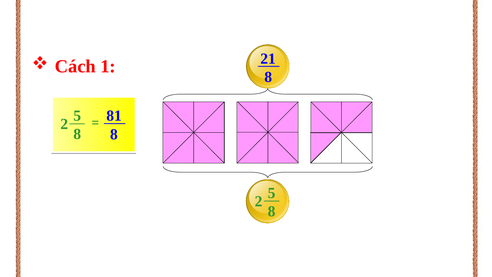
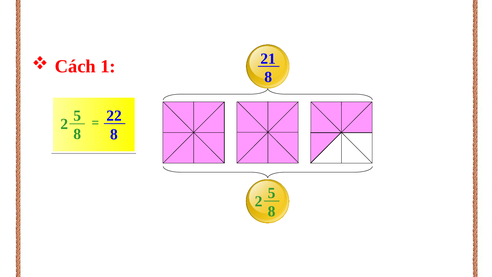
81: 81 -> 22 (114, 116)
